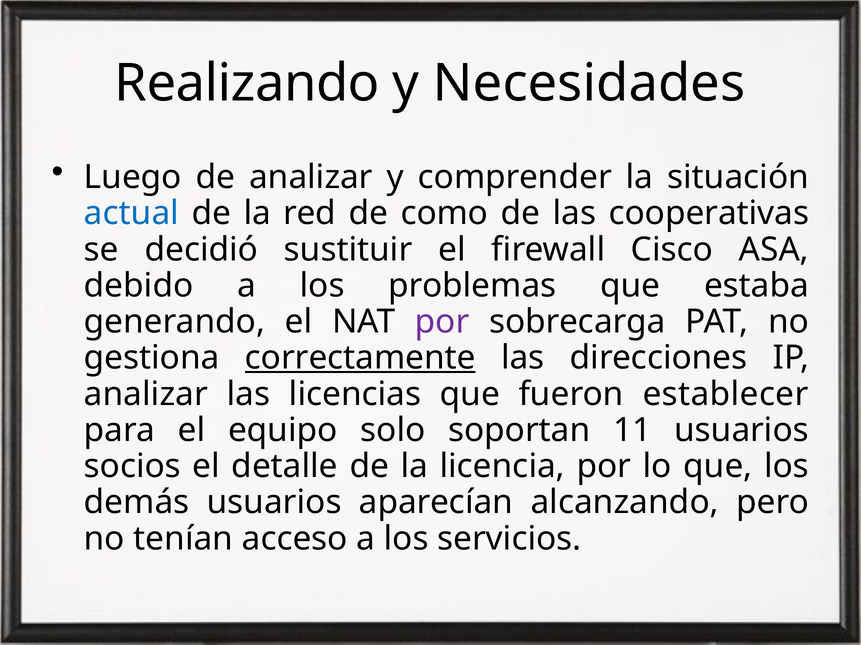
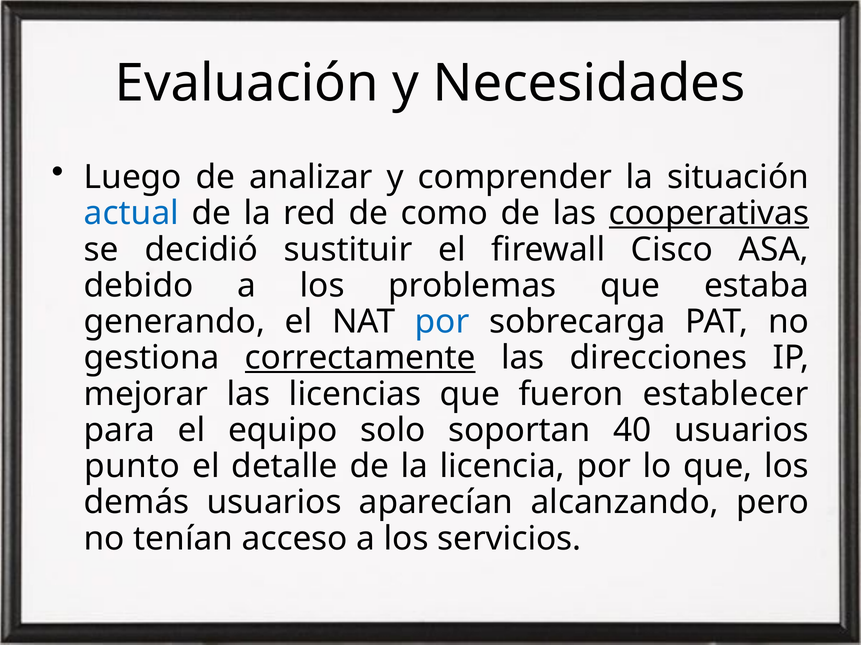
Realizando: Realizando -> Evaluación (247, 83)
cooperativas underline: none -> present (709, 214)
por colour: purple -> blue (442, 322)
analizar: analizar -> mejorar (146, 394)
11: 11 -> 40 (632, 431)
socios: socios -> punto (132, 467)
